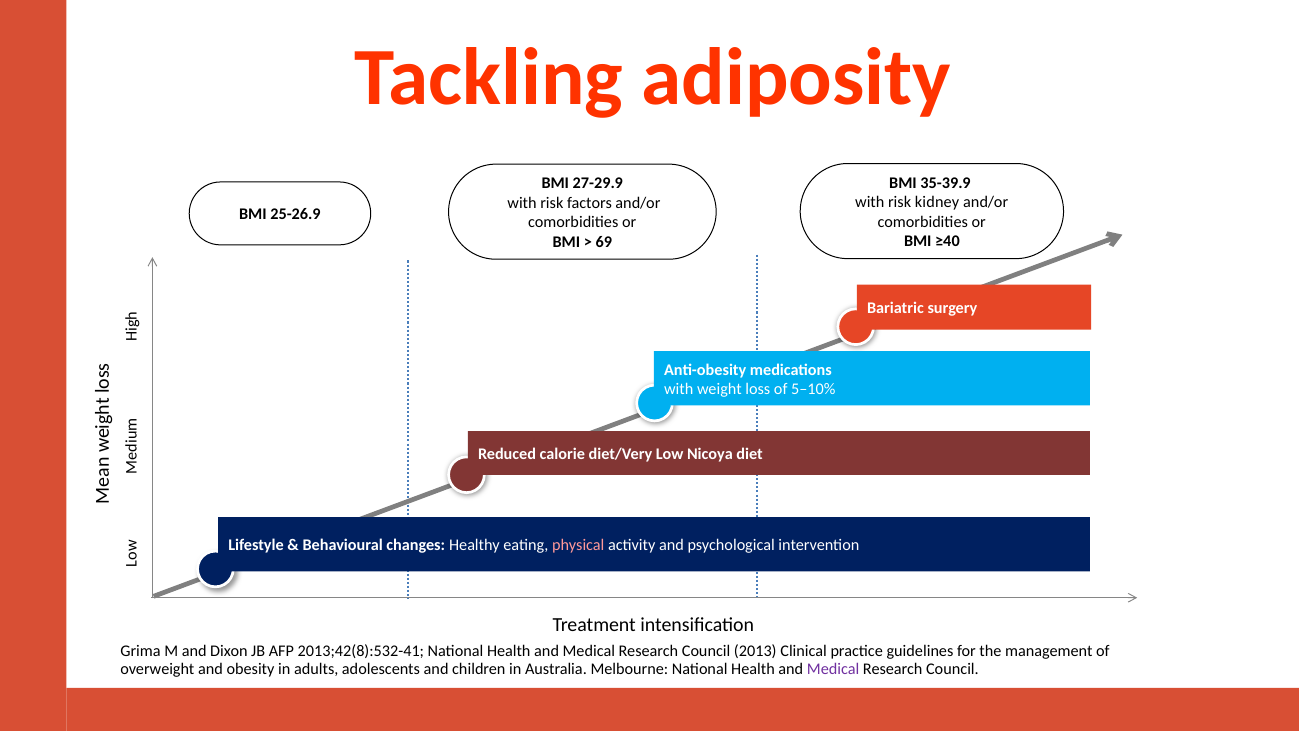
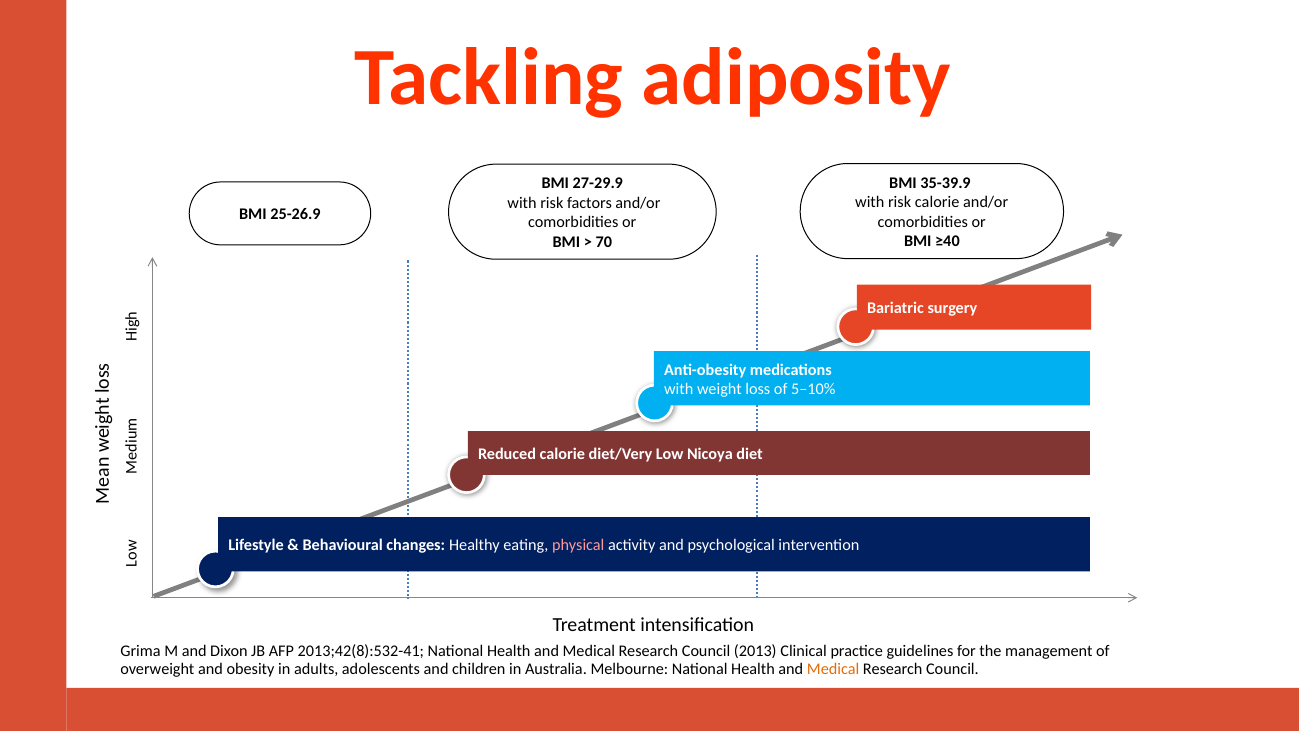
risk kidney: kidney -> calorie (937, 202)
69: 69 -> 70 (604, 242)
Medical colour: purple -> orange (833, 669)
